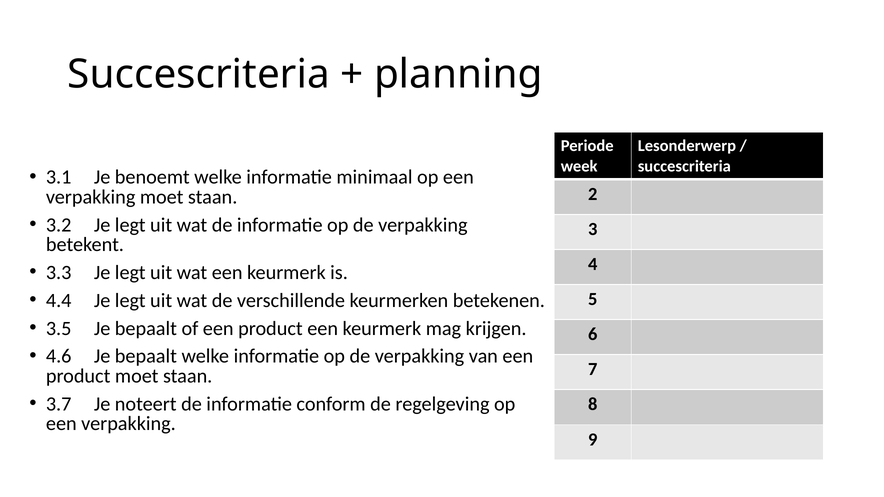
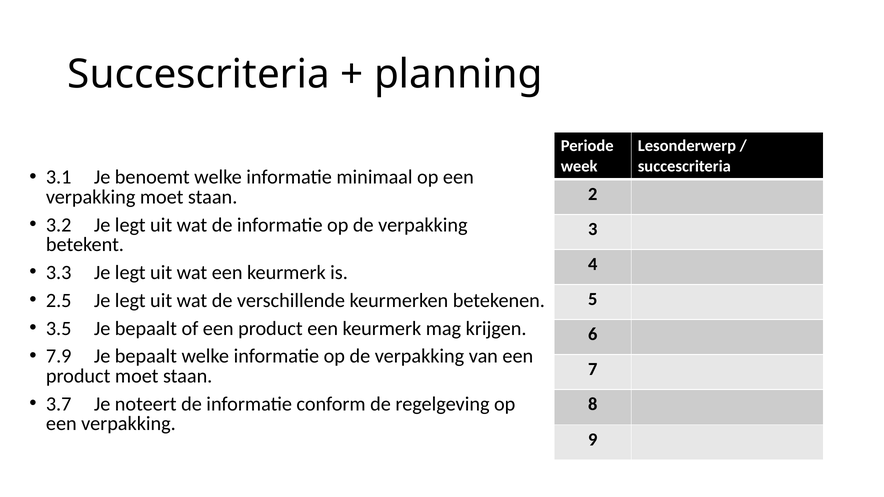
4.4: 4.4 -> 2.5 (59, 301)
4.6: 4.6 -> 7.9 (59, 356)
